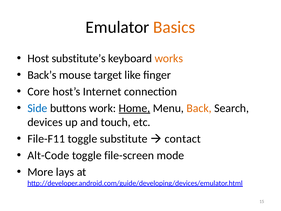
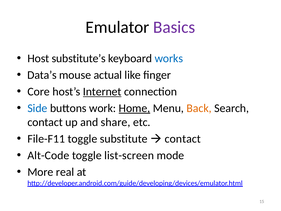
Basics colour: orange -> purple (174, 27)
works colour: orange -> blue (169, 58)
Back’s: Back’s -> Data’s (42, 75)
target: target -> actual (108, 75)
Internet underline: none -> present (102, 92)
devices: devices -> contact (45, 122)
touch: touch -> share (116, 122)
file-screen: file-screen -> list-screen (129, 155)
lays: lays -> real (65, 172)
